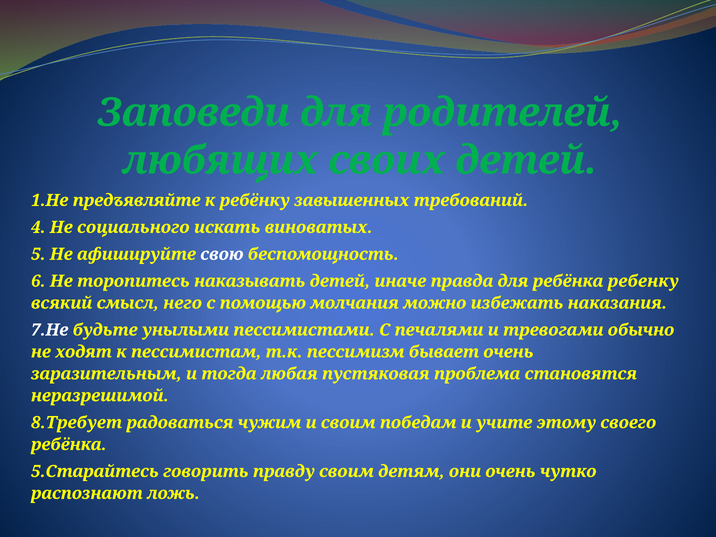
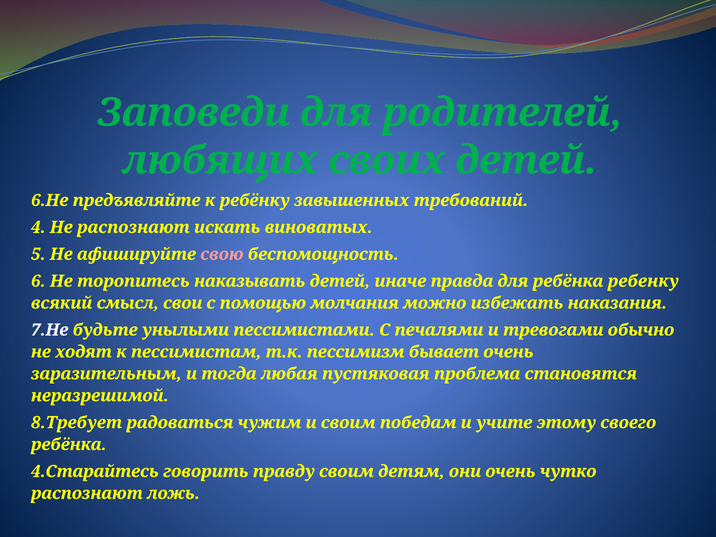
1.Не: 1.Не -> 6.Не (50, 200)
Не социального: социального -> распознают (133, 227)
свою colour: white -> pink (222, 254)
него: него -> свои (183, 303)
5.Старайтесь: 5.Старайтесь -> 4.Старайтесь (95, 471)
